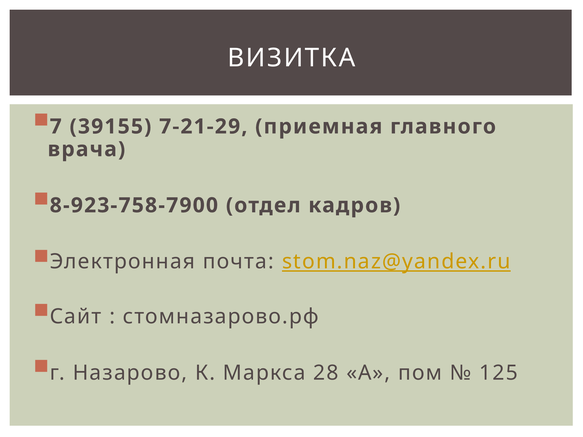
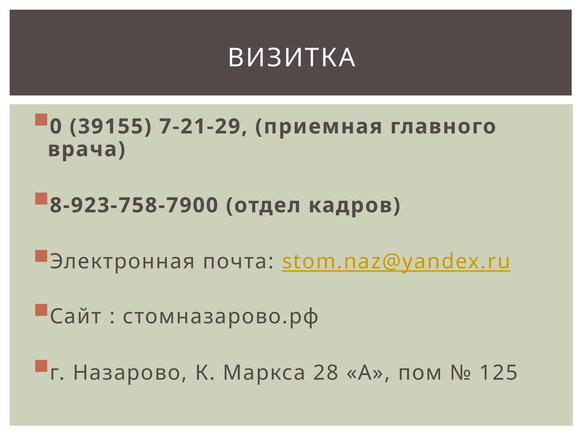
7: 7 -> 0 (56, 127)
